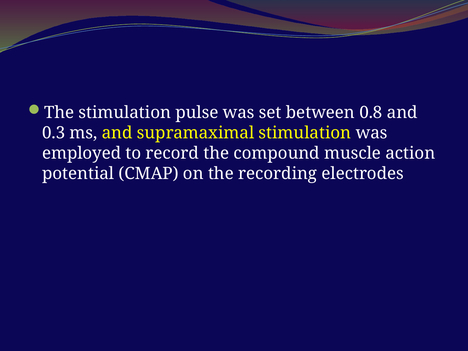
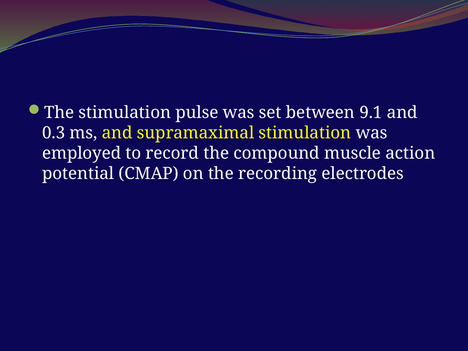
0.8: 0.8 -> 9.1 (371, 113)
